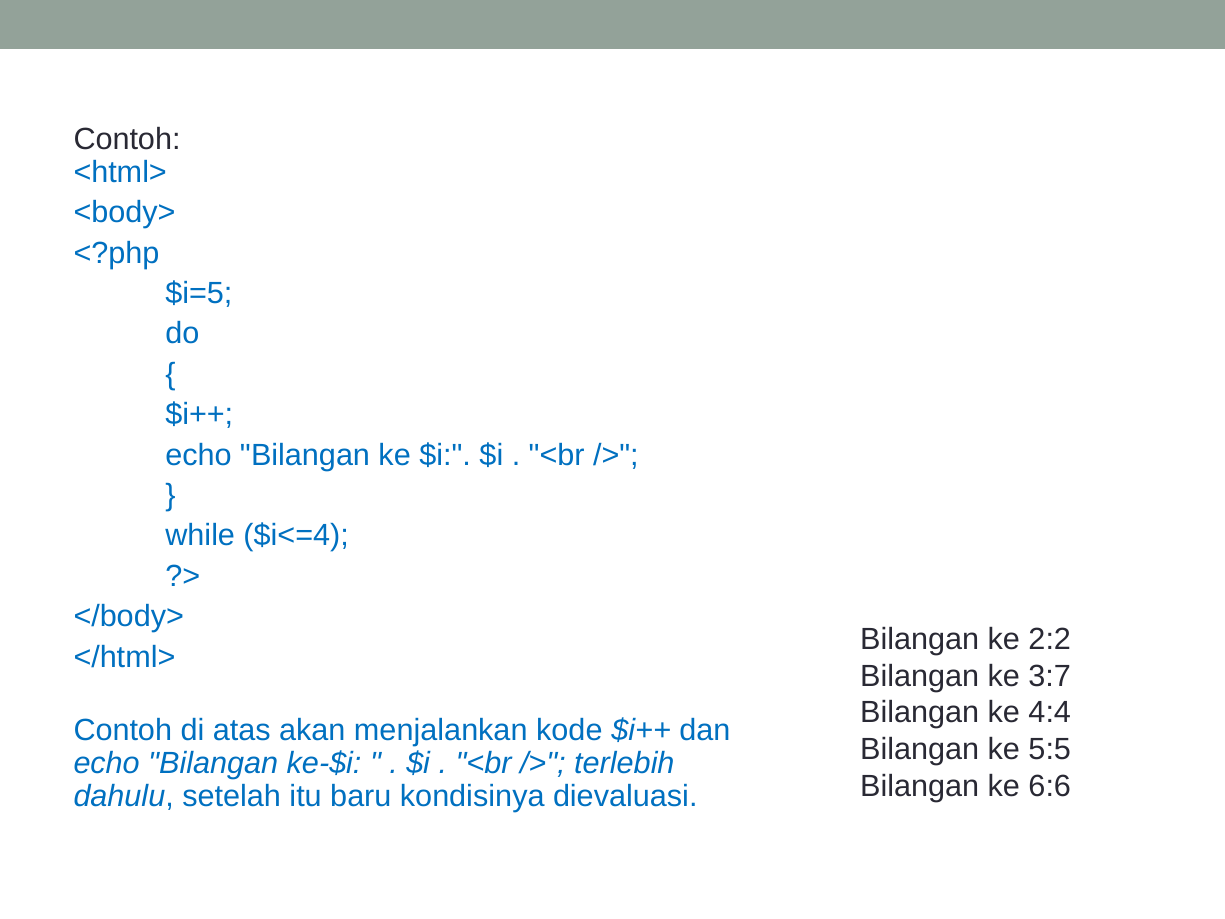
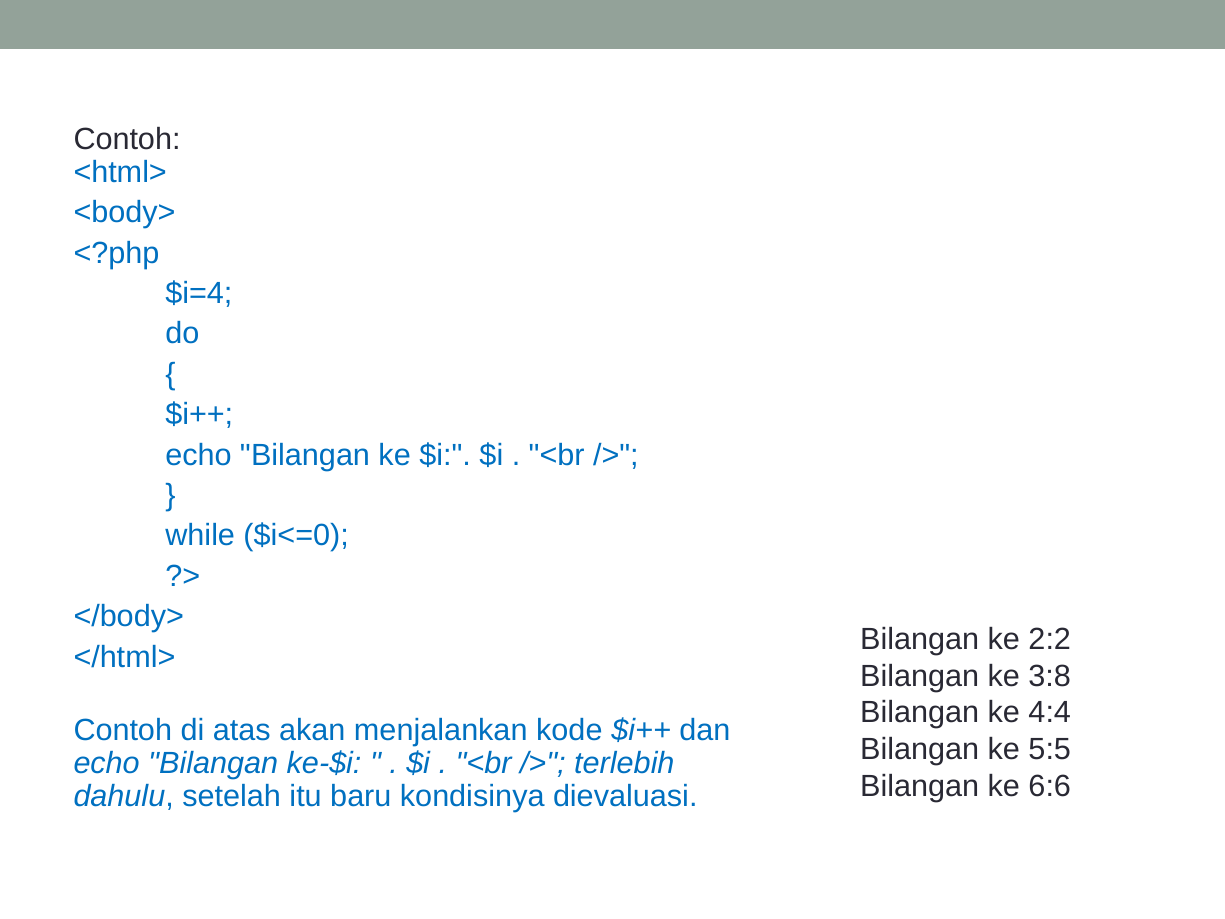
$i=5: $i=5 -> $i=4 (199, 293)
$i<=4: $i<=4 -> $i<=0 (296, 536)
3:7: 3:7 -> 3:8 (1050, 676)
